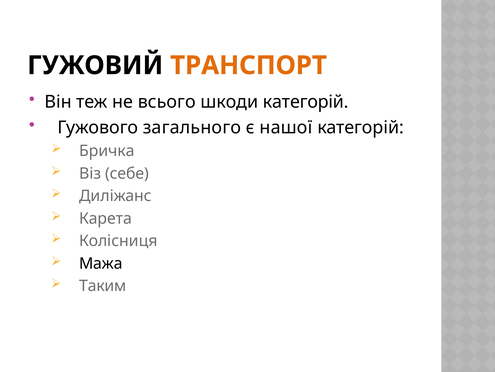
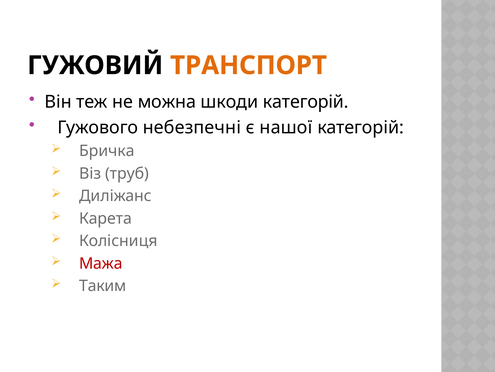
всього: всього -> можна (167, 102)
загального: загального -> небезпечні (192, 127)
себе: себе -> труб (127, 173)
Мажа colour: black -> red (101, 263)
